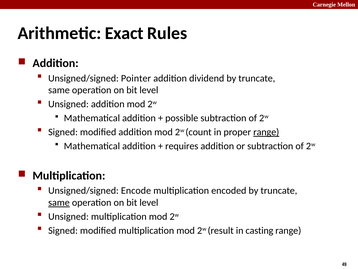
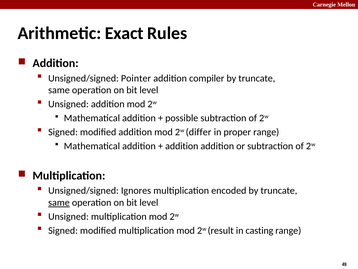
dividend: dividend -> compiler (207, 78)
count: count -> differ (199, 132)
range underline: present -> none (266, 132)
requires: requires -> addition (182, 146)
Encode: Encode -> Ignores (136, 190)
